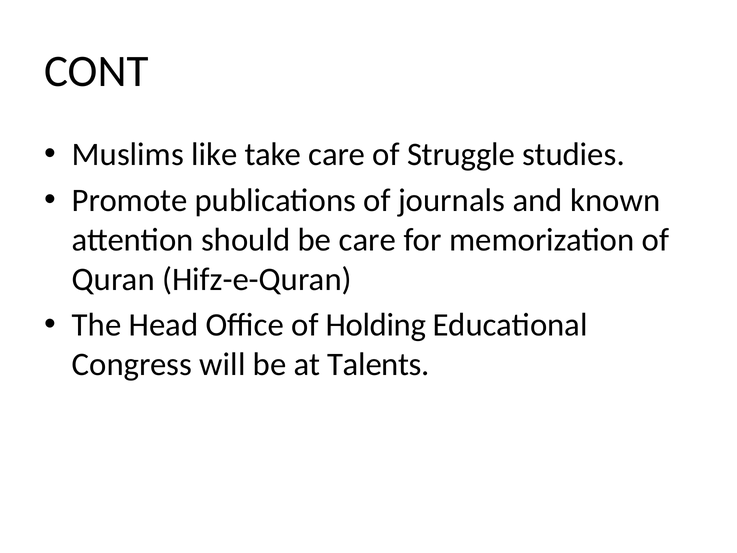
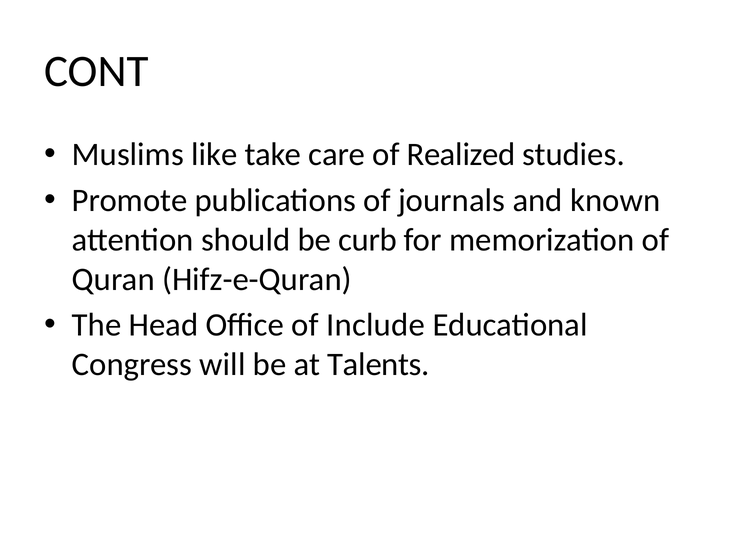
Struggle: Struggle -> Realized (461, 155)
be care: care -> curb (368, 240)
Holding: Holding -> Include (376, 325)
